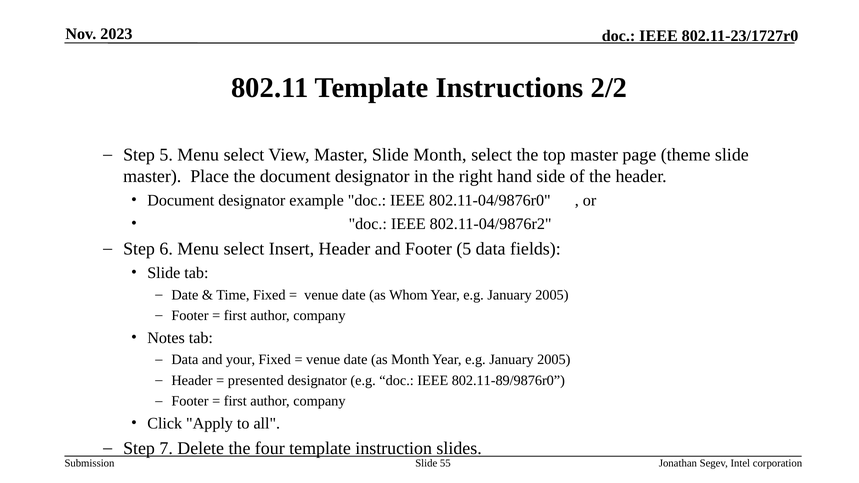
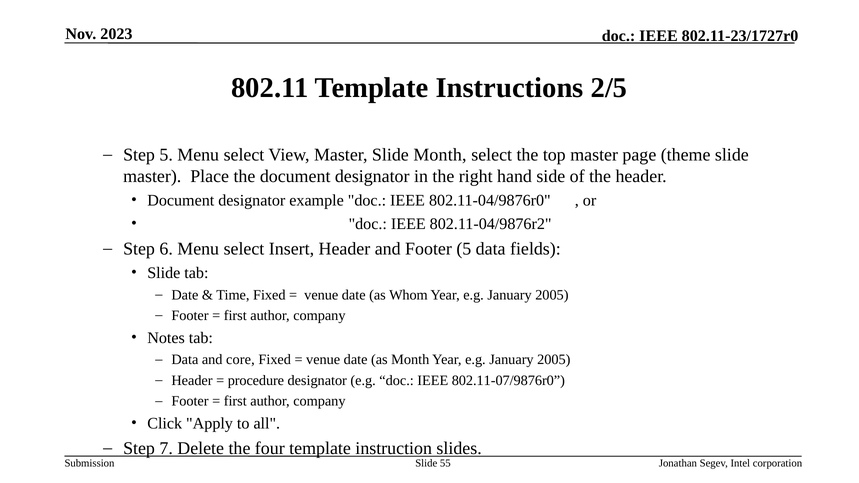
2/2: 2/2 -> 2/5 (609, 88)
your: your -> core (240, 360)
presented: presented -> procedure (256, 381)
802.11-89/9876r0: 802.11-89/9876r0 -> 802.11-07/9876r0 (508, 381)
